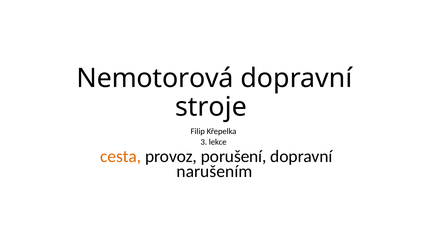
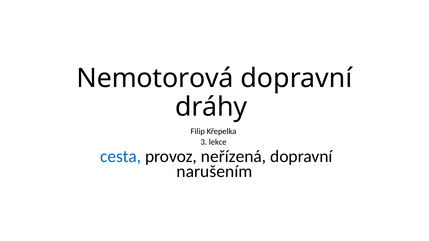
stroje: stroje -> dráhy (211, 107)
cesta colour: orange -> blue (121, 156)
porušení: porušení -> neřízená (234, 156)
